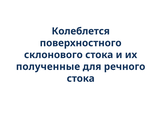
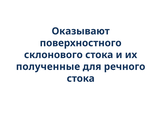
Колеблется: Колеблется -> Оказывают (81, 31)
